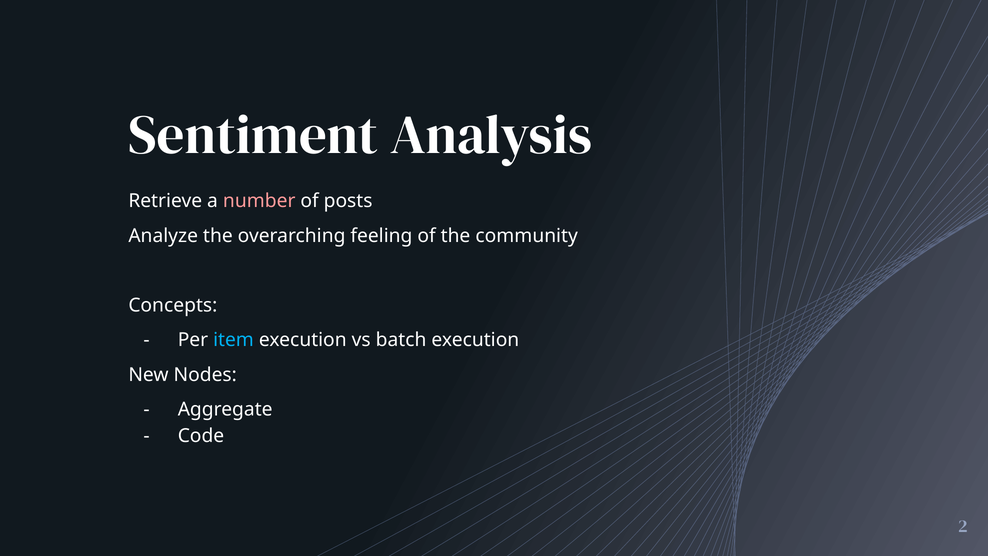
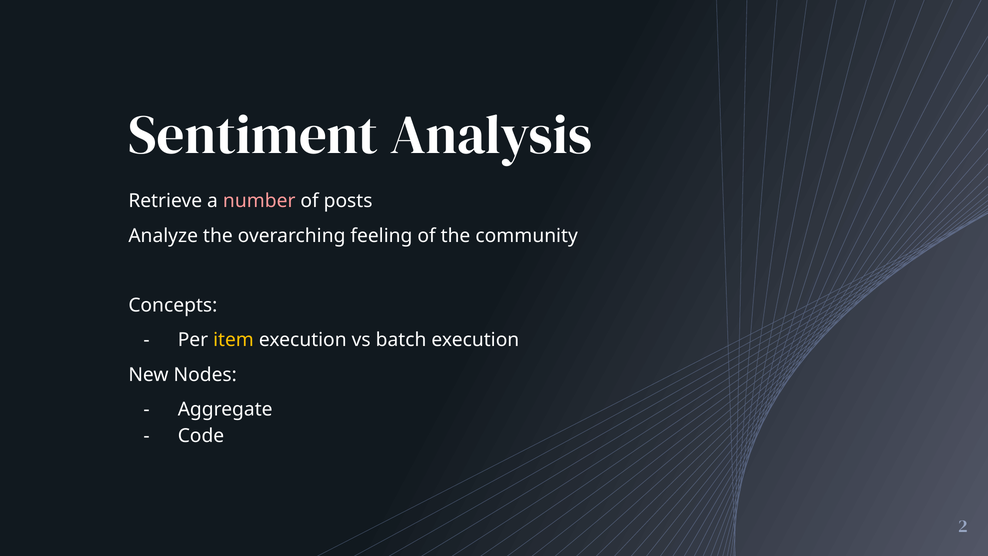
item colour: light blue -> yellow (233, 340)
